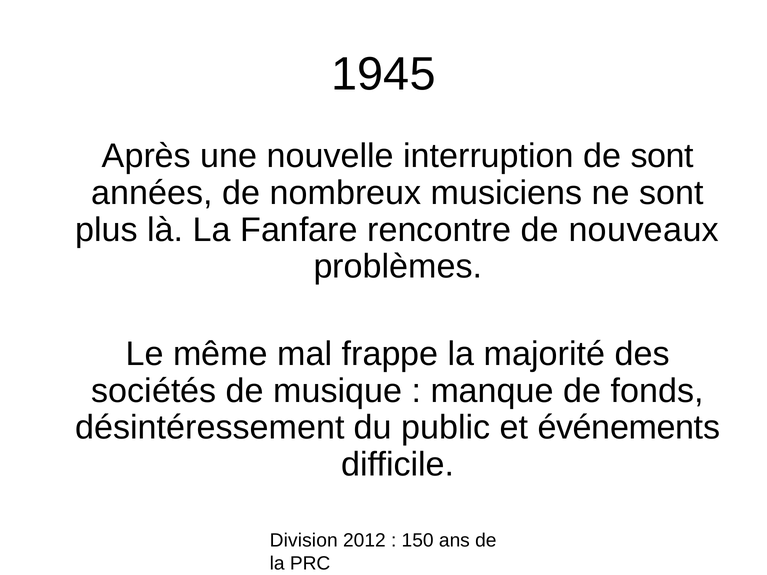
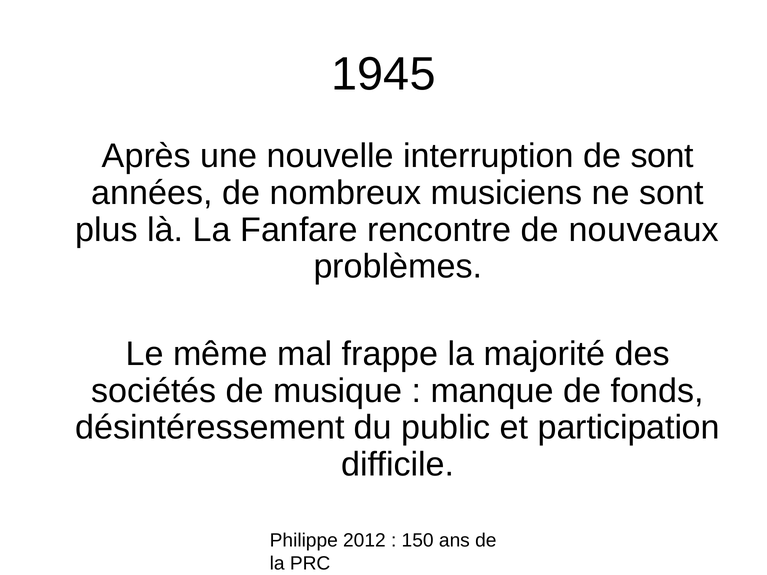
événements: événements -> participation (629, 428)
Division: Division -> Philippe (304, 541)
